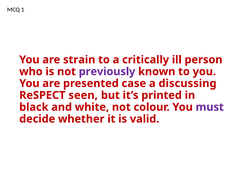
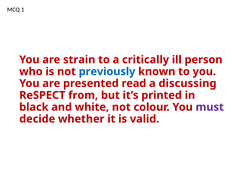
previously colour: purple -> blue (107, 72)
case: case -> read (134, 84)
seen: seen -> from (83, 95)
